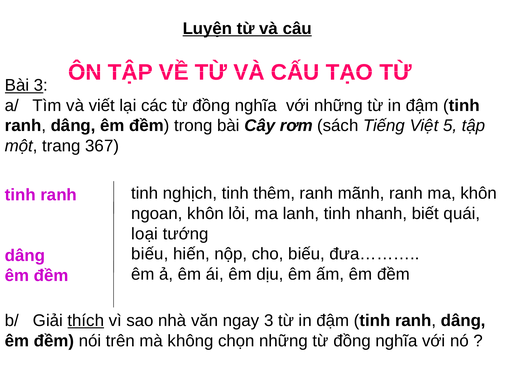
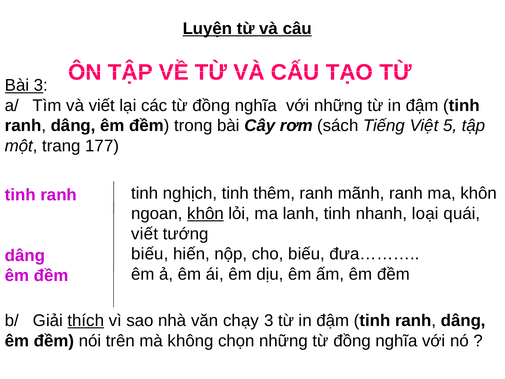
367: 367 -> 177 (102, 146)
khôn underline: none -> present (206, 214)
biết: biết -> loại (425, 214)
loại: loại -> viết (145, 234)
ngay: ngay -> chạy (241, 320)
